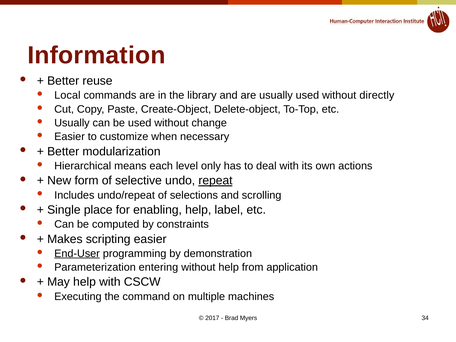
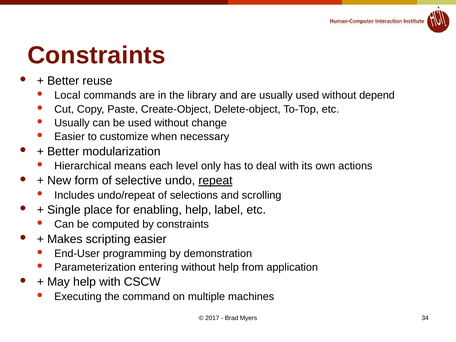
Information: Information -> Constraints (97, 55)
directly: directly -> depend (377, 95)
End-User underline: present -> none (77, 254)
